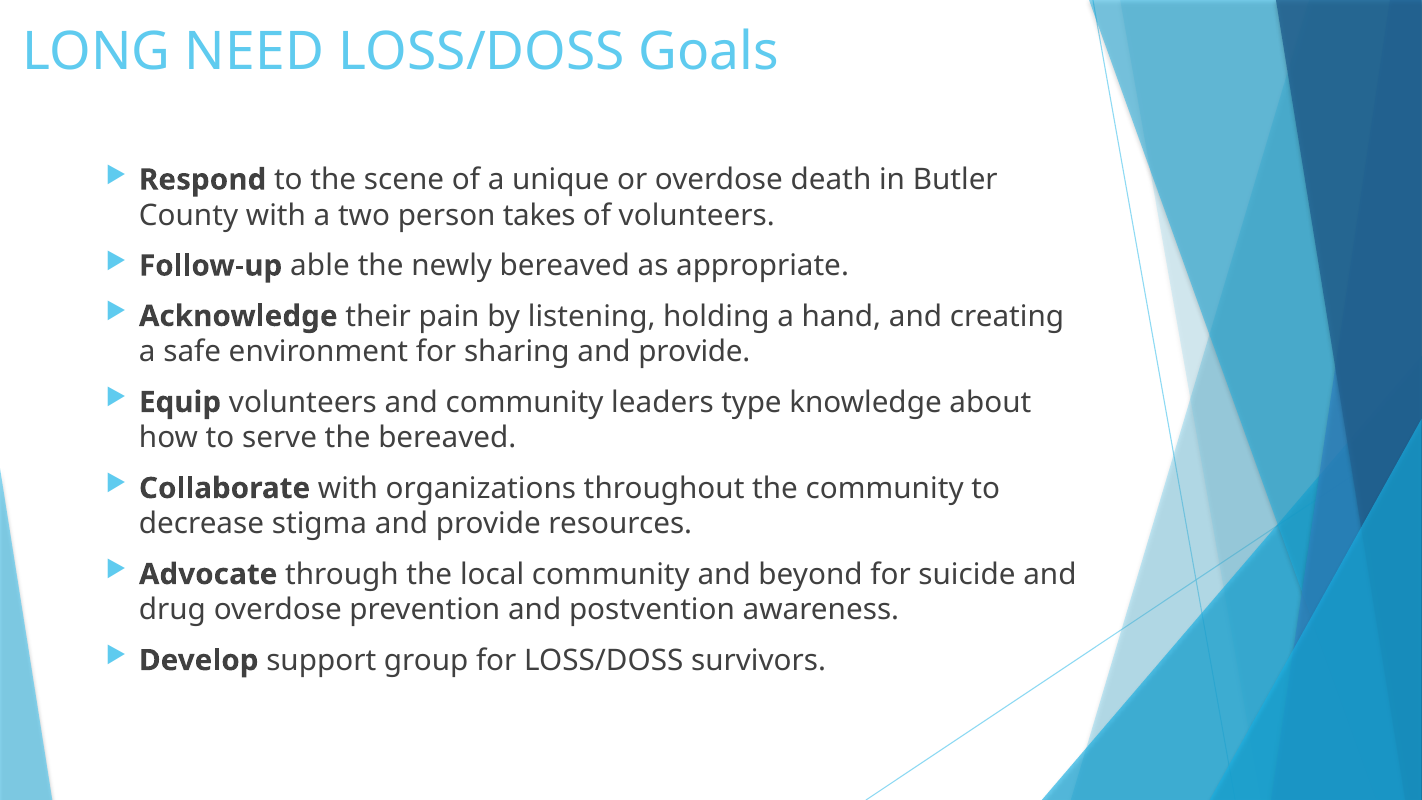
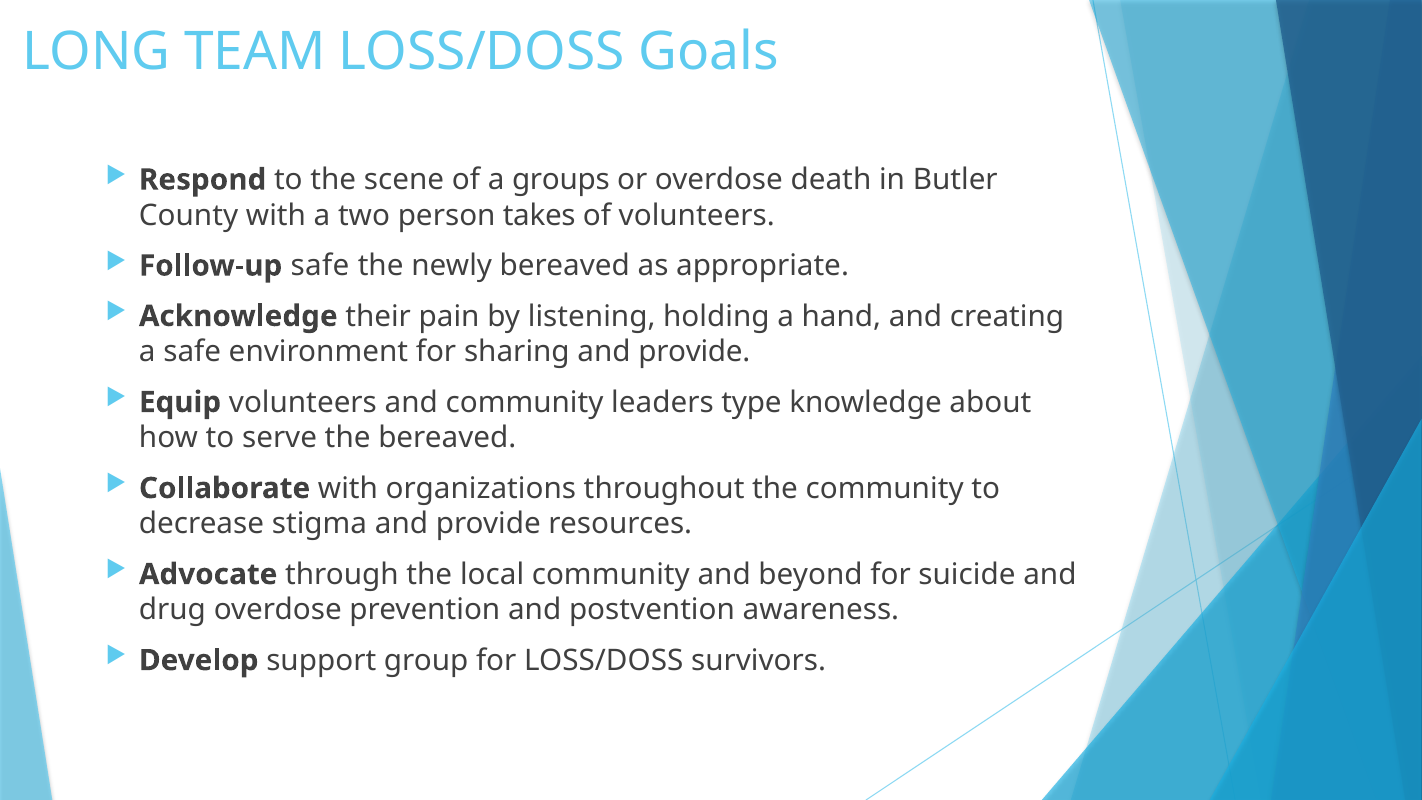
NEED: NEED -> TEAM (255, 52)
unique: unique -> groups (561, 180)
Follow-up able: able -> safe (320, 266)
